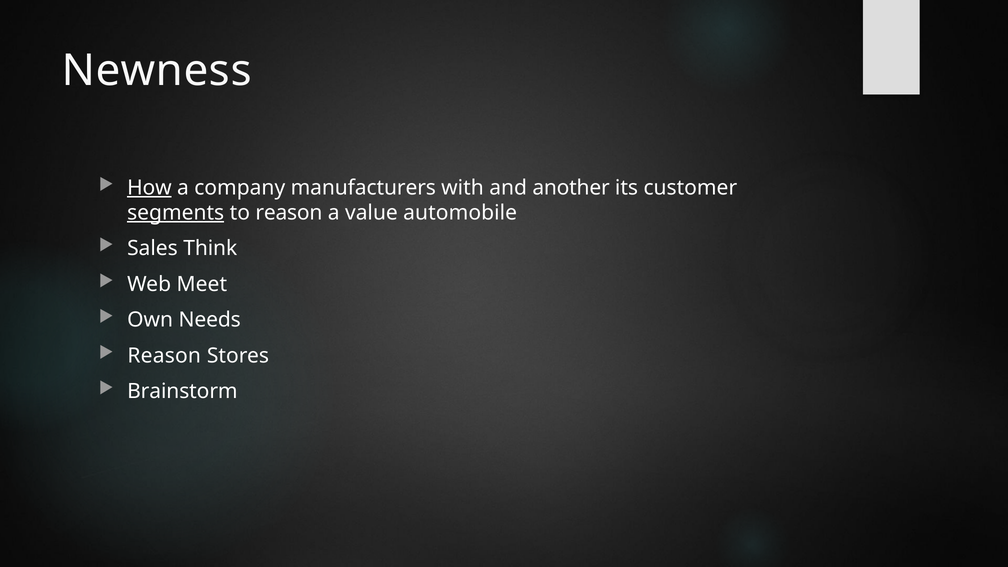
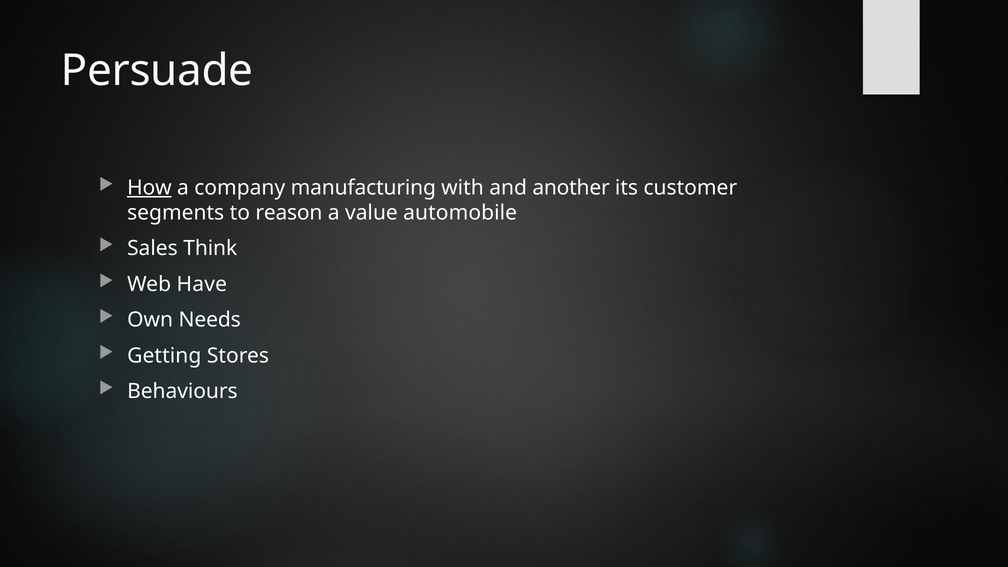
Newness: Newness -> Persuade (157, 71)
manufacturers: manufacturers -> manufacturing (363, 188)
segments underline: present -> none (176, 213)
Meet: Meet -> Have (202, 284)
Reason: Reason -> Getting (164, 356)
Brainstorm: Brainstorm -> Behaviours (182, 391)
